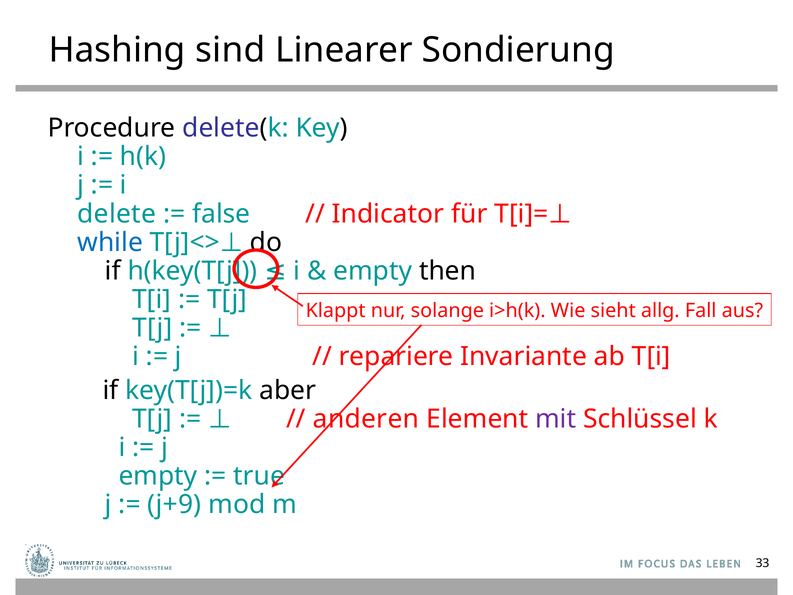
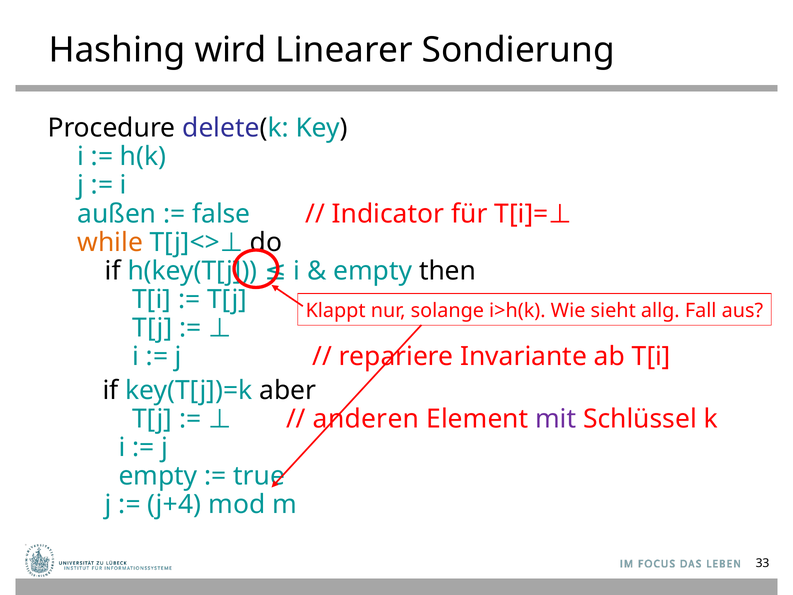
sind: sind -> wird (231, 50)
delete: delete -> außen (117, 214)
while colour: blue -> orange (110, 242)
j+9: j+9 -> j+4 (174, 504)
